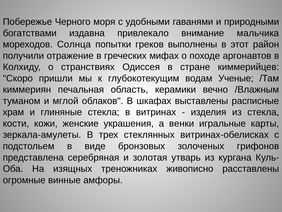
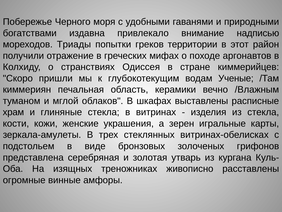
мальчика: мальчика -> надписью (258, 33)
Солнца: Солнца -> Триады (74, 44)
выполнены: выполнены -> территории (193, 44)
венки: венки -> зерен (182, 123)
